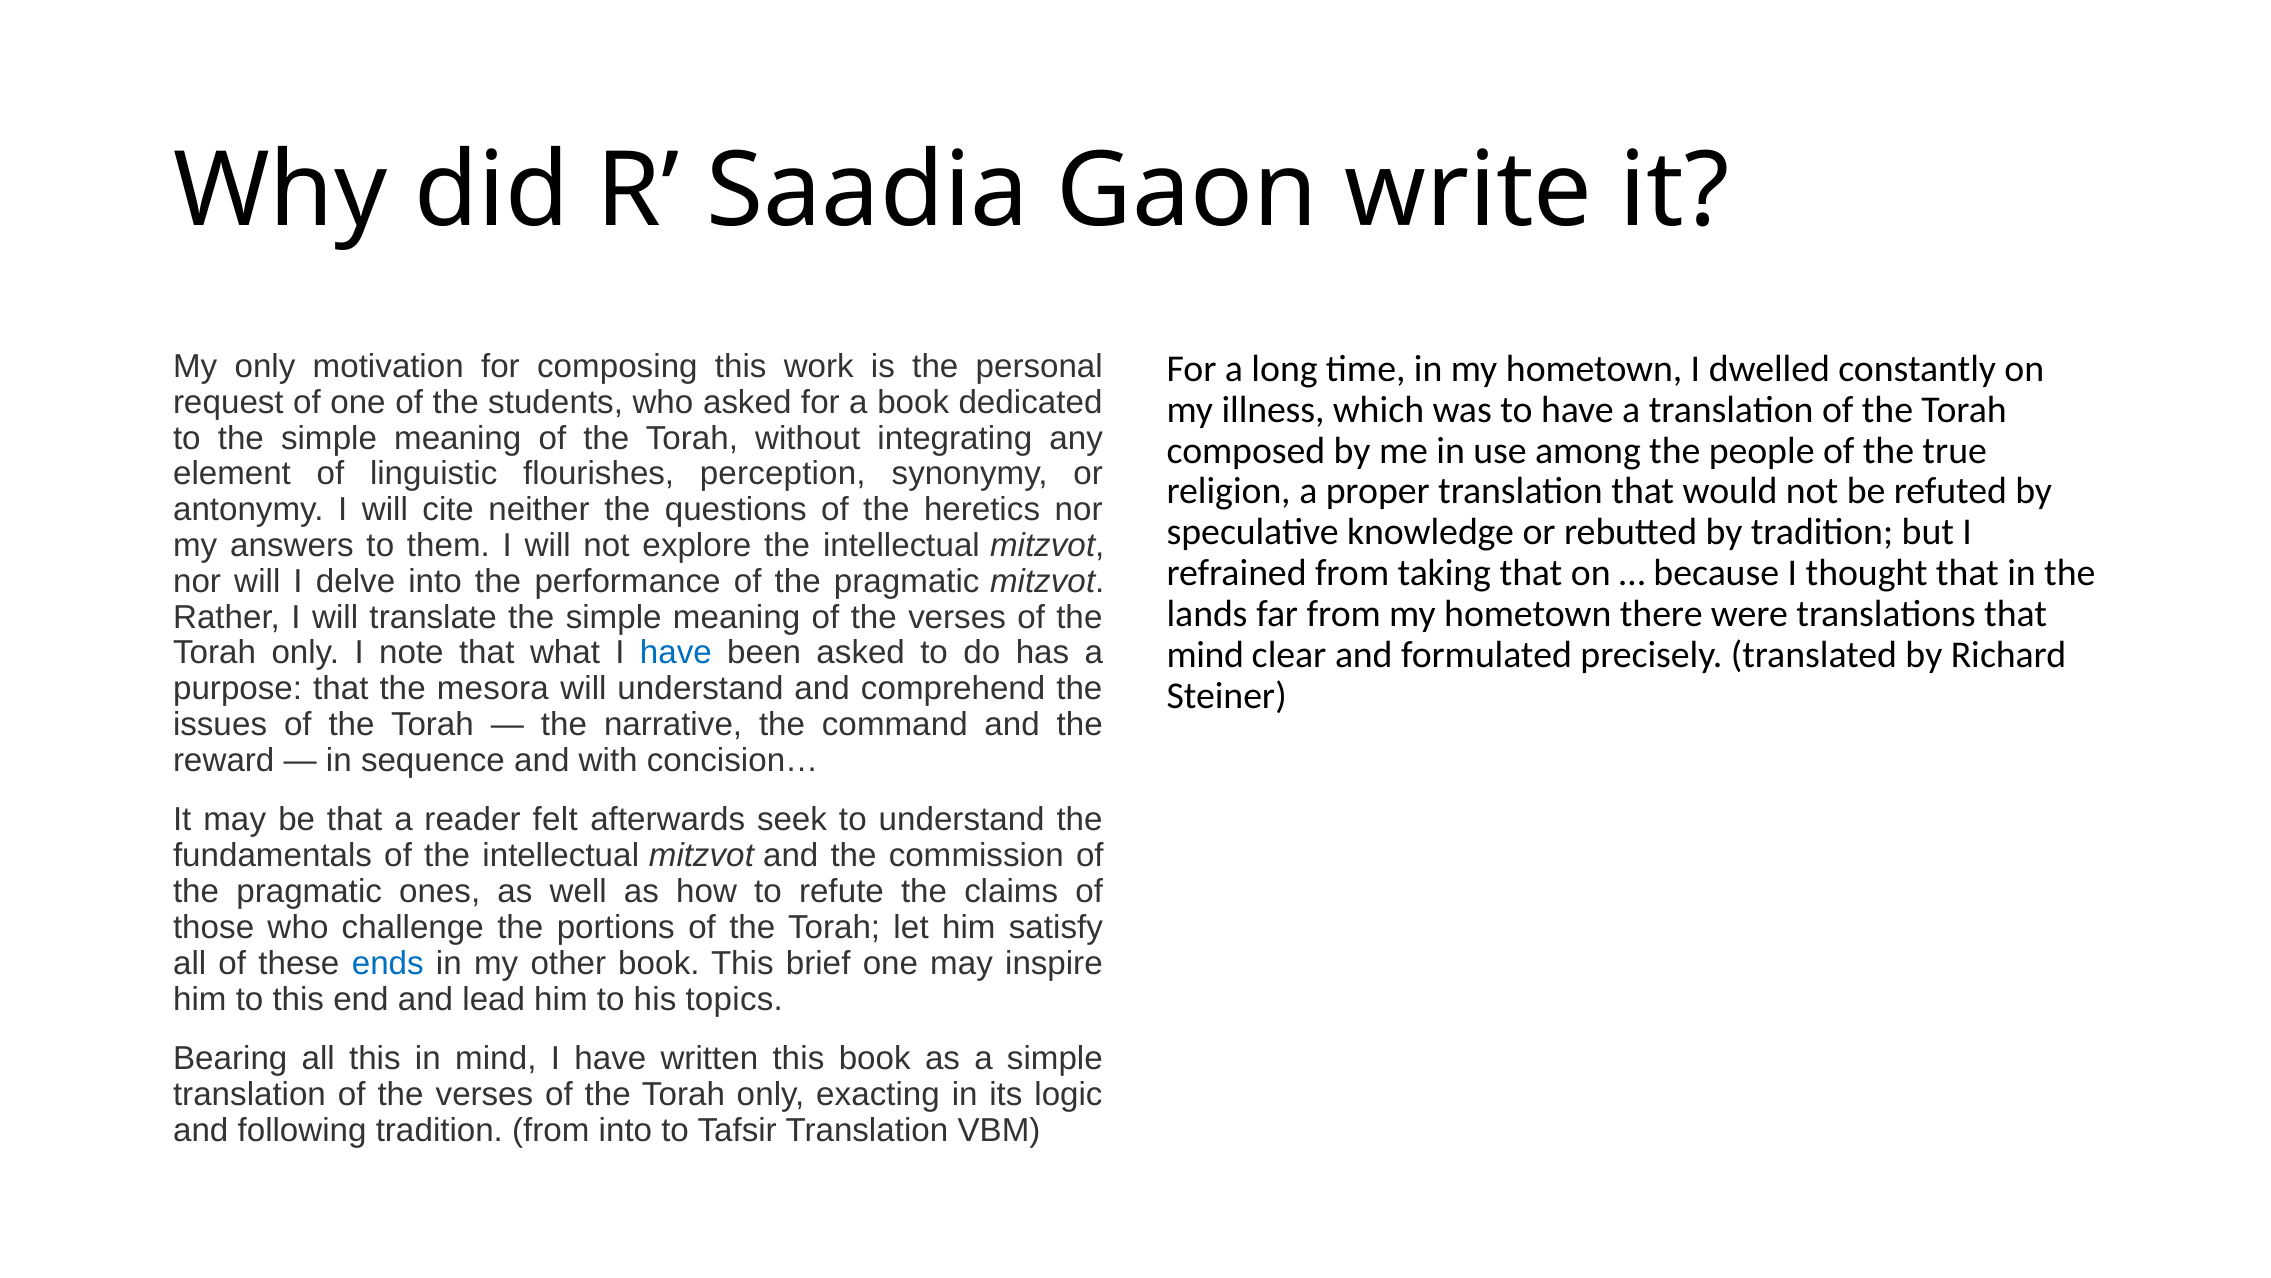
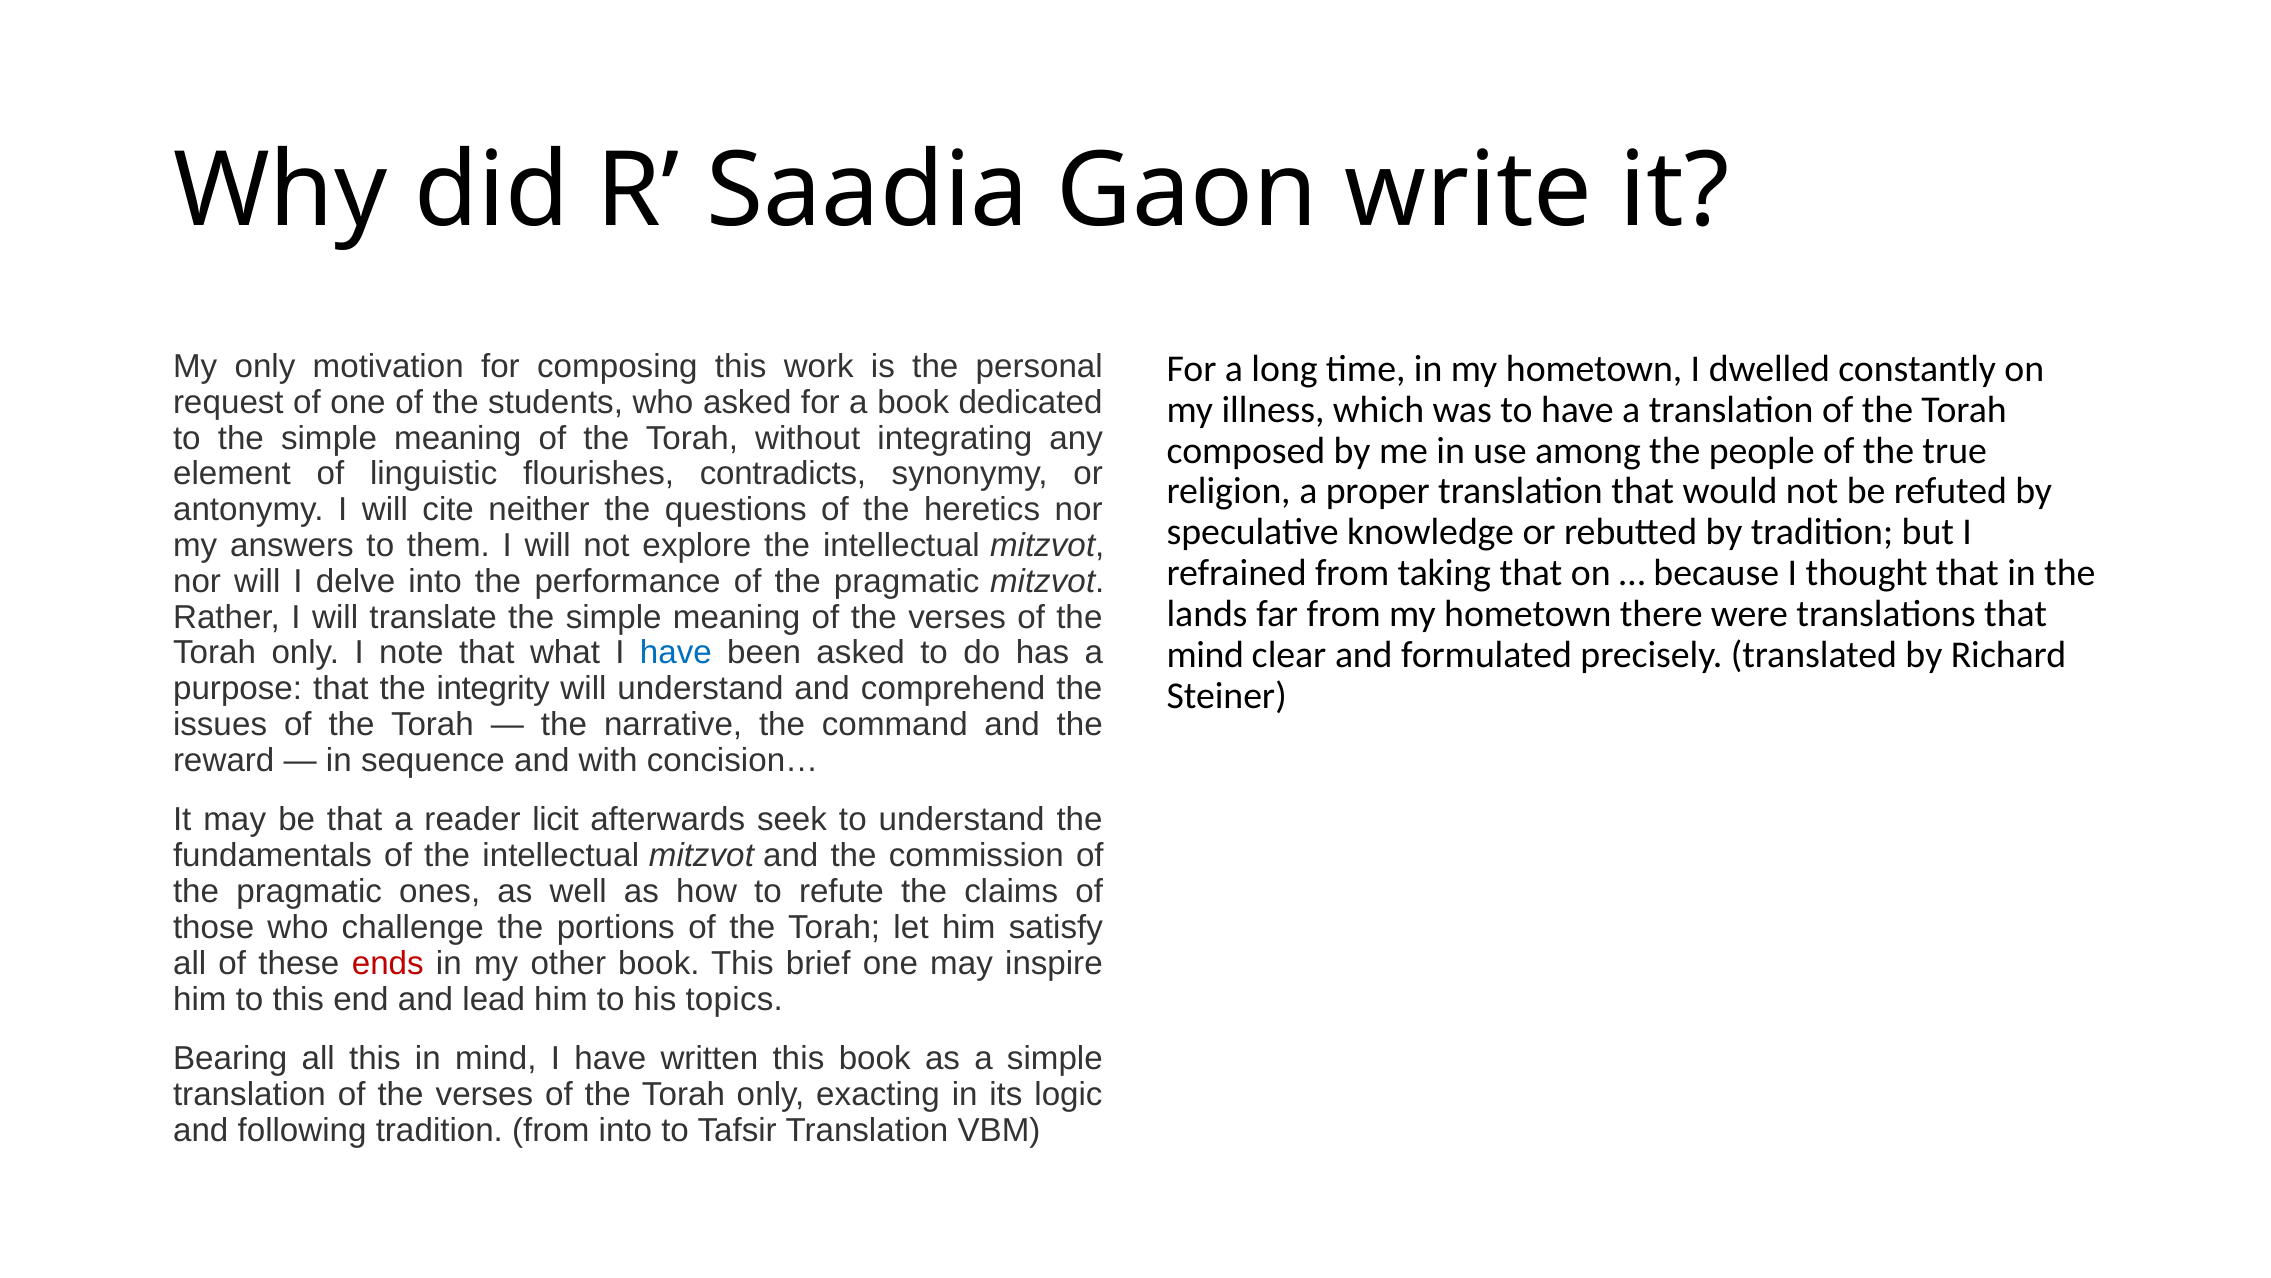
perception: perception -> contradicts (783, 474)
mesora: mesora -> integrity (493, 689)
felt: felt -> licit (556, 820)
ends colour: blue -> red (388, 963)
